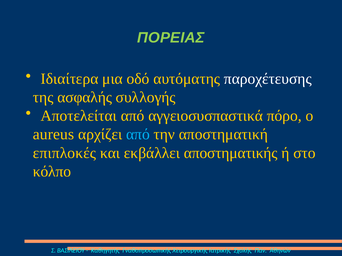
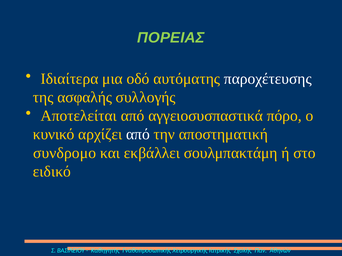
aureus: aureus -> κυνικό (54, 135)
από colour: light blue -> white (138, 135)
επιπλοκές: επιπλοκές -> συνδρομο (65, 153)
αποστηματικής: αποστηματικής -> σουλμπακτάμη (231, 153)
κόλπο: κόλπο -> ειδικό (52, 172)
